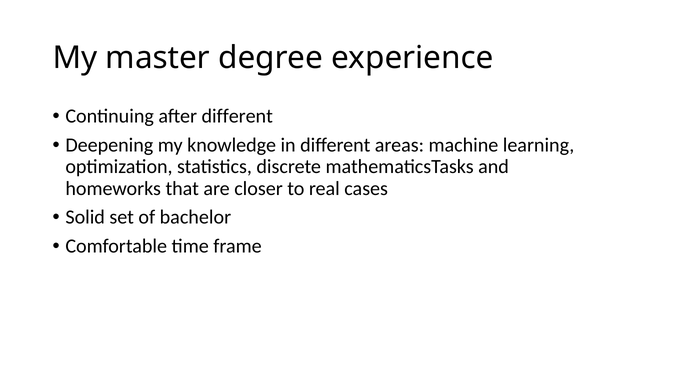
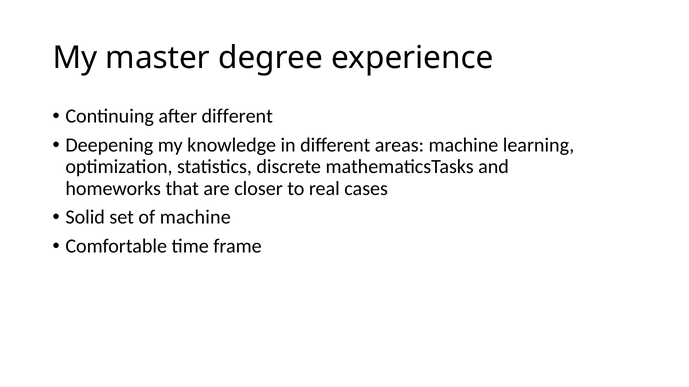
of bachelor: bachelor -> machine (195, 218)
